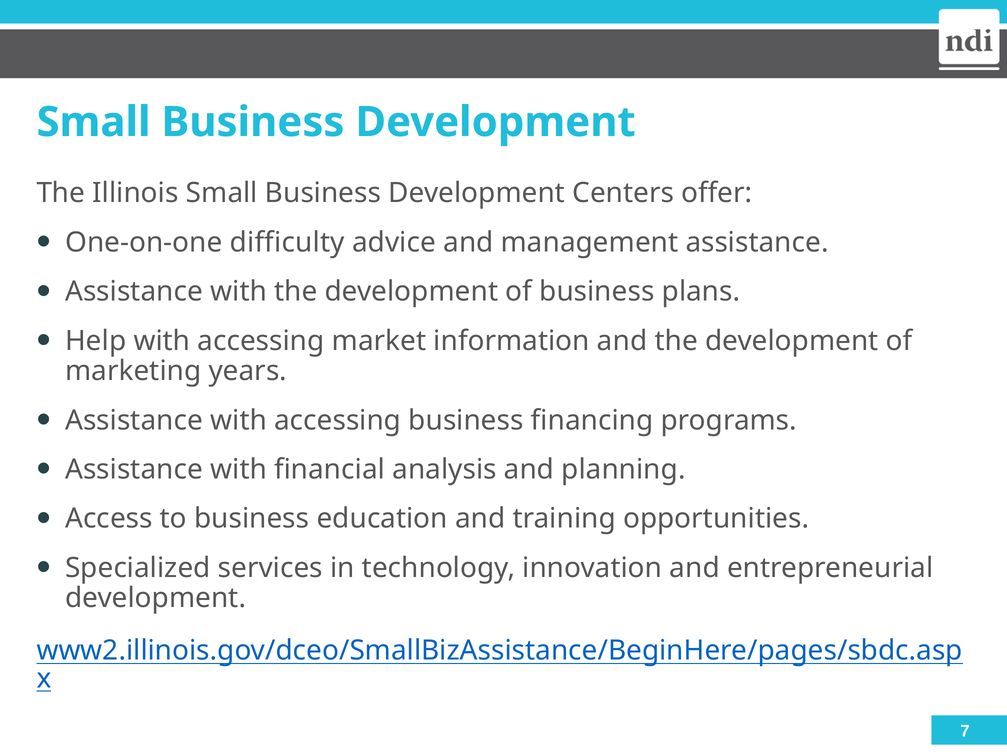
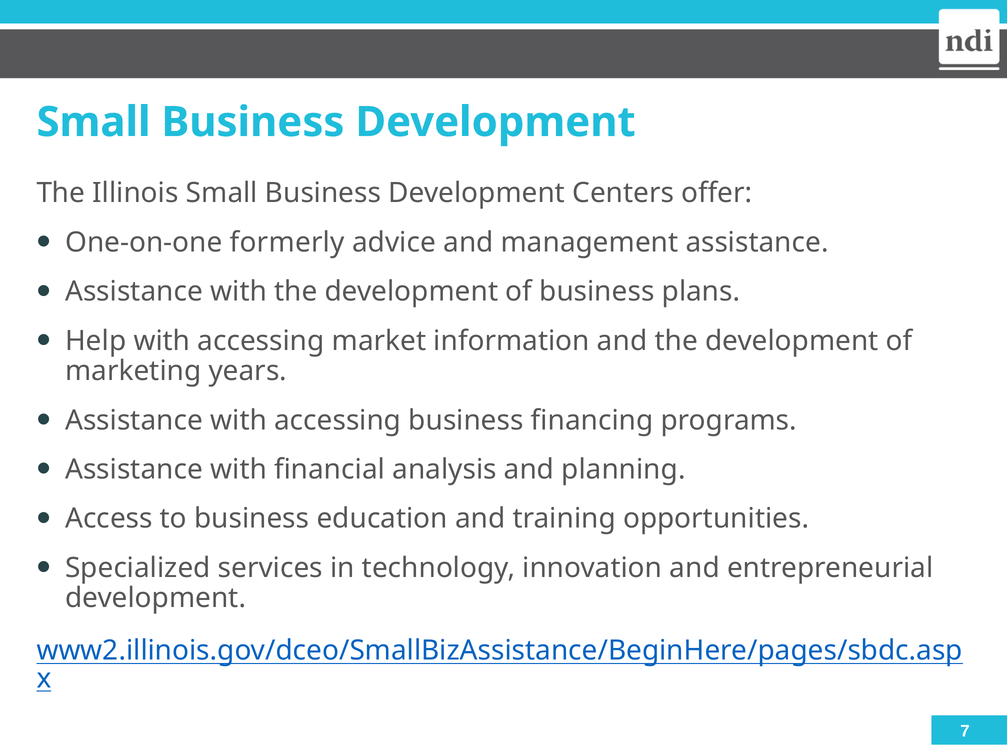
difficulty: difficulty -> formerly (287, 242)
